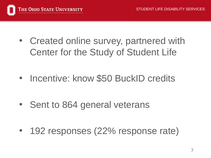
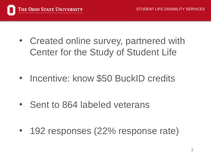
general: general -> labeled (96, 105)
